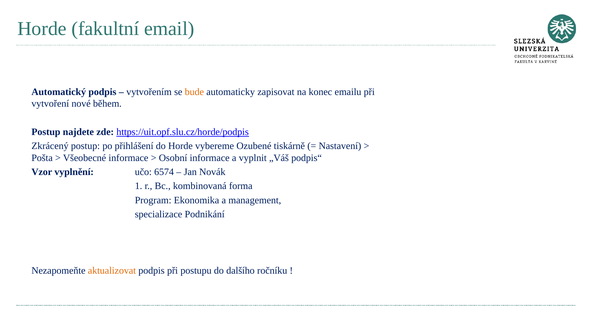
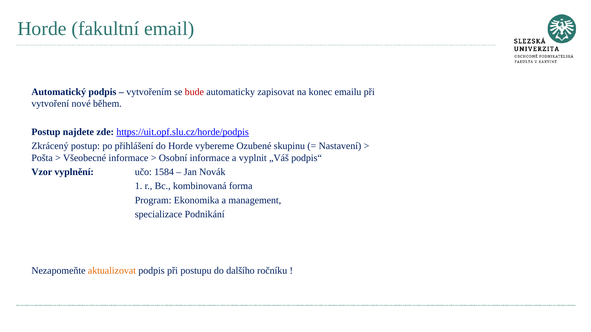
bude colour: orange -> red (194, 92)
tiskárně: tiskárně -> skupinu (289, 146)
6574: 6574 -> 1584 (164, 172)
